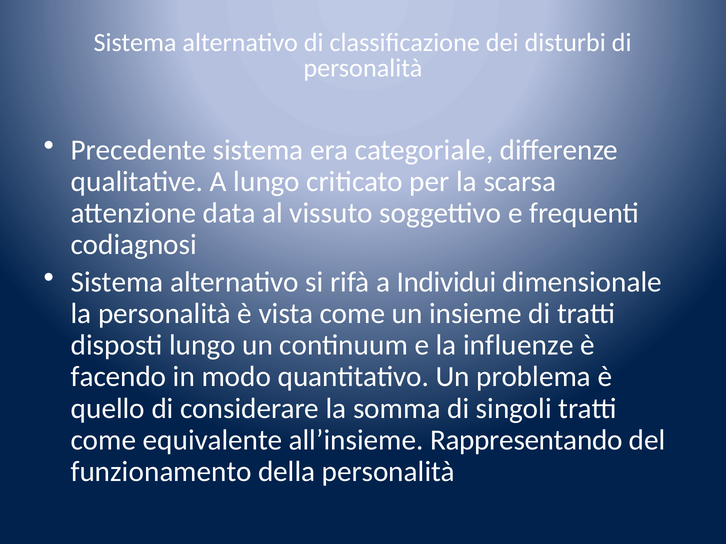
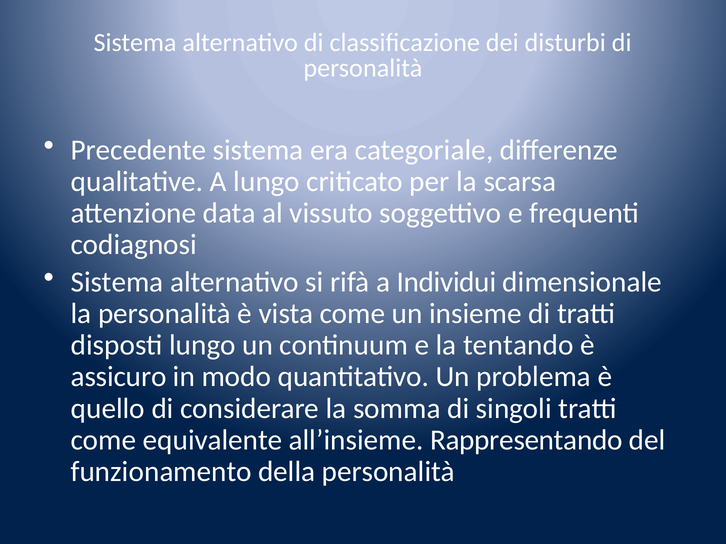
influenze: influenze -> tentando (518, 346)
facendo: facendo -> assicuro (119, 377)
